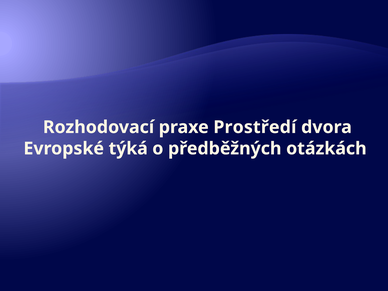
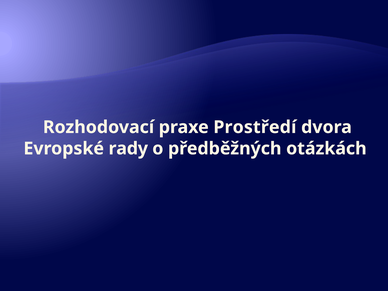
týká: týká -> rady (128, 149)
